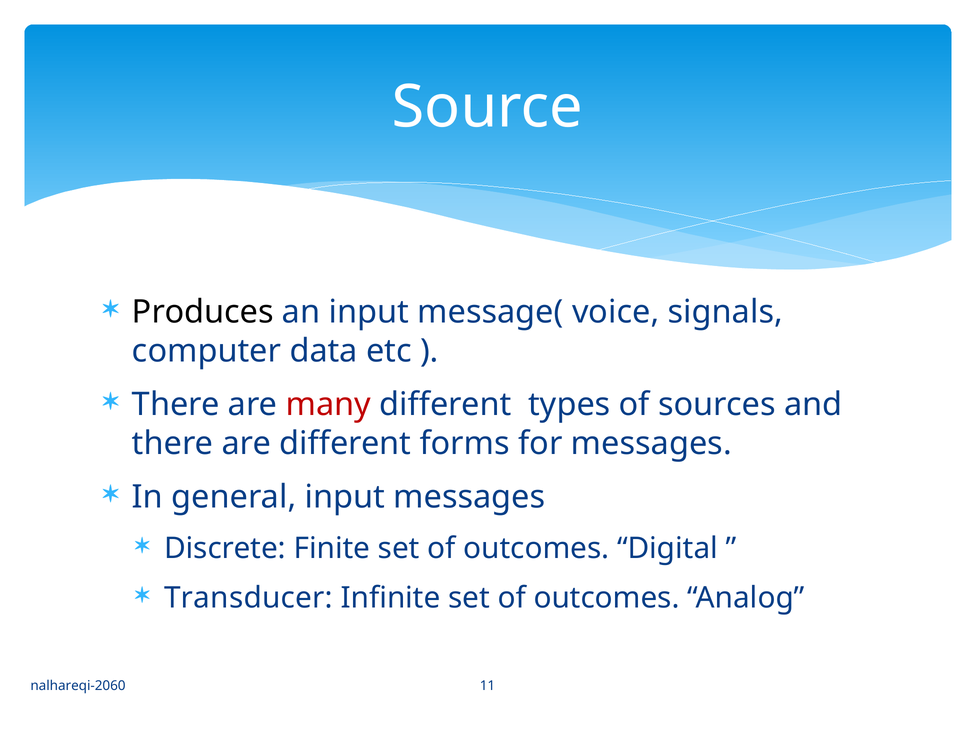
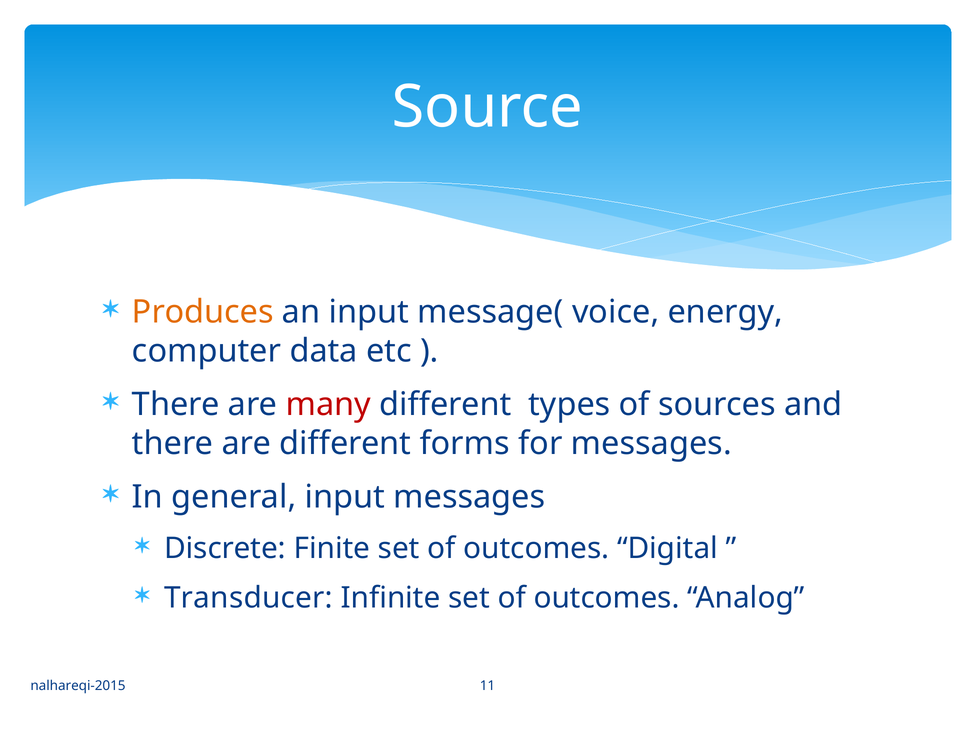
Produces colour: black -> orange (203, 312)
signals: signals -> energy (725, 312)
nalhareqi-2060: nalhareqi-2060 -> nalhareqi-2015 (78, 686)
